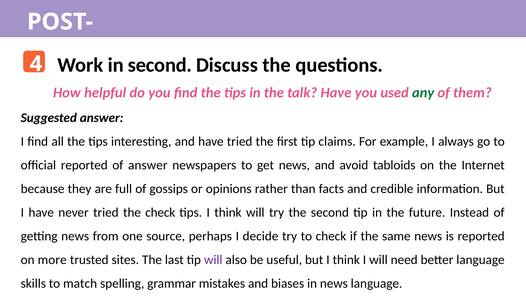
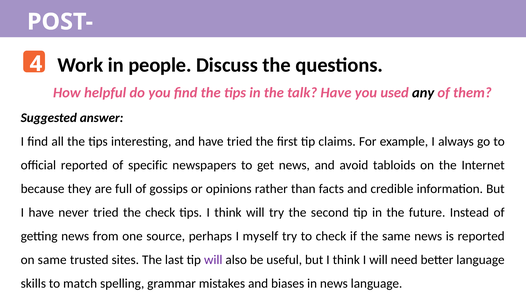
second: second -> people (160, 65)
any colour: green -> black (423, 93)
of answer: answer -> specific (148, 165)
decide: decide -> myself (260, 236)
on more: more -> same (52, 260)
